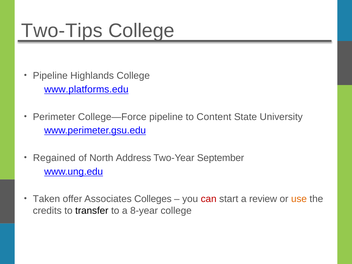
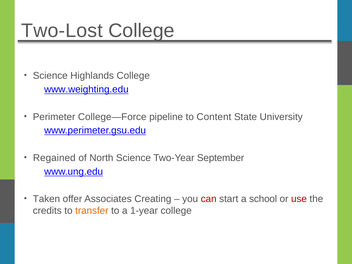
Two-Tips: Two-Tips -> Two-Lost (62, 31)
Pipeline: Pipeline -> Science (50, 76)
www.platforms.edu: www.platforms.edu -> www.weighting.edu (86, 89)
North Address: Address -> Science (133, 158)
Colleges: Colleges -> Creating (153, 199)
review: review -> school (263, 199)
use colour: orange -> red (299, 199)
transfer colour: black -> orange (92, 211)
8-year: 8-year -> 1-year (144, 211)
